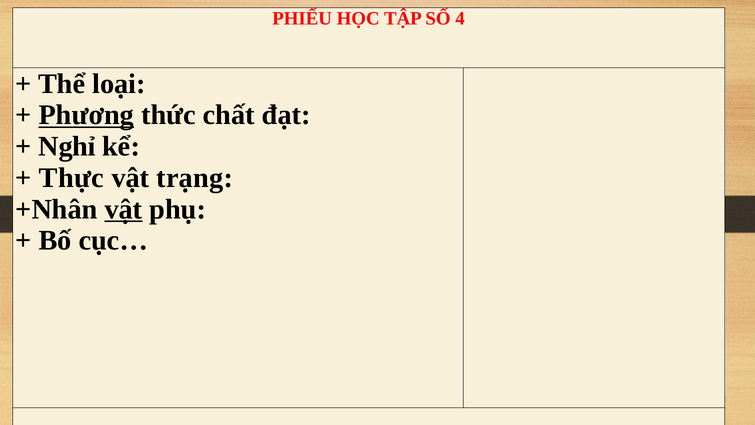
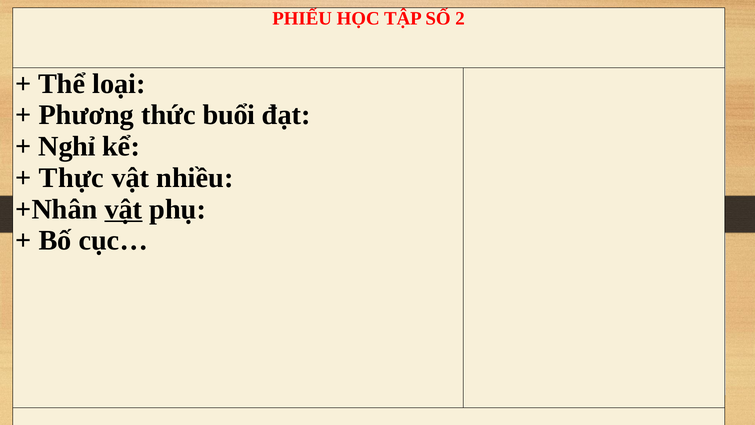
4: 4 -> 2 (460, 18)
Phương underline: present -> none (86, 115)
chất: chất -> buổi (229, 115)
trạng: trạng -> nhiều (195, 178)
